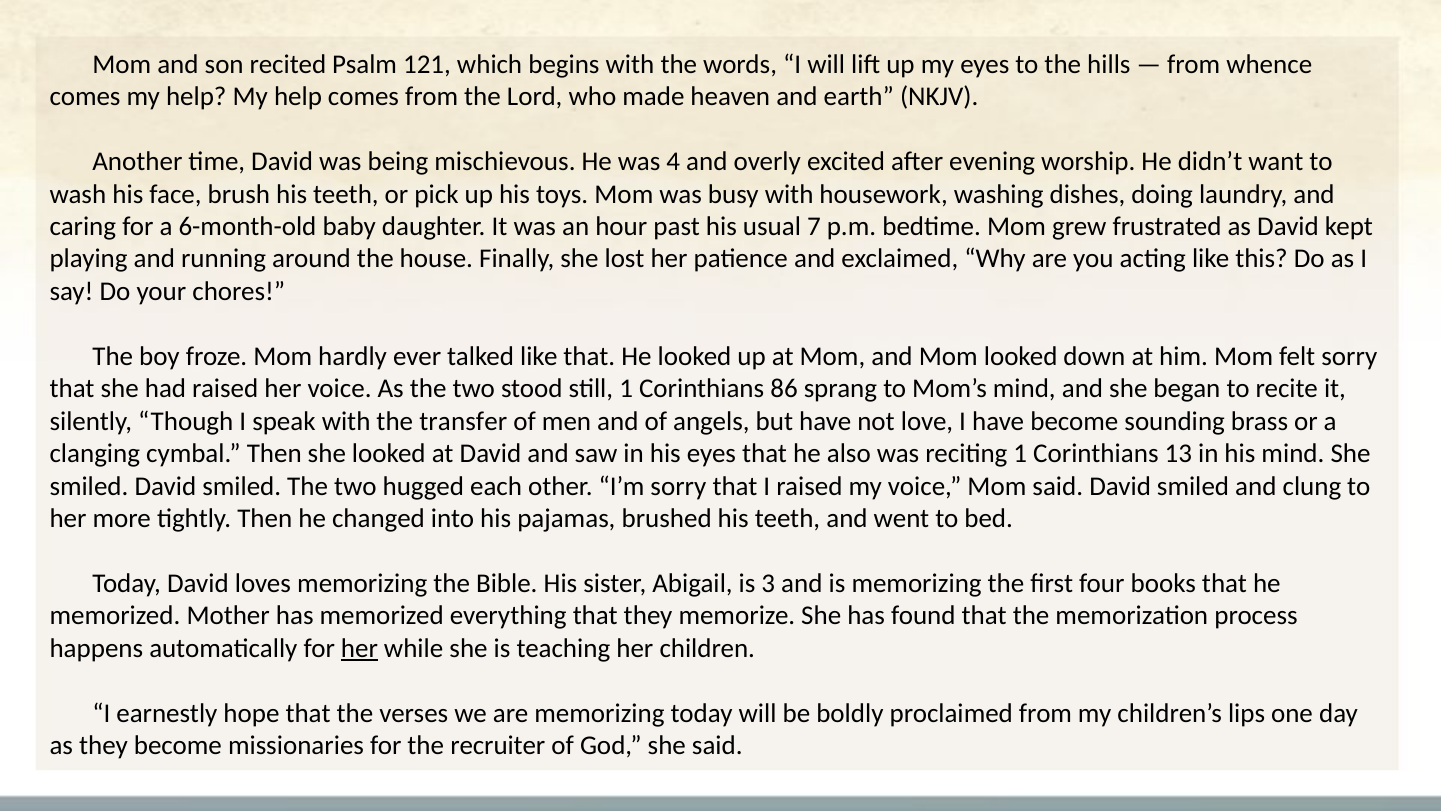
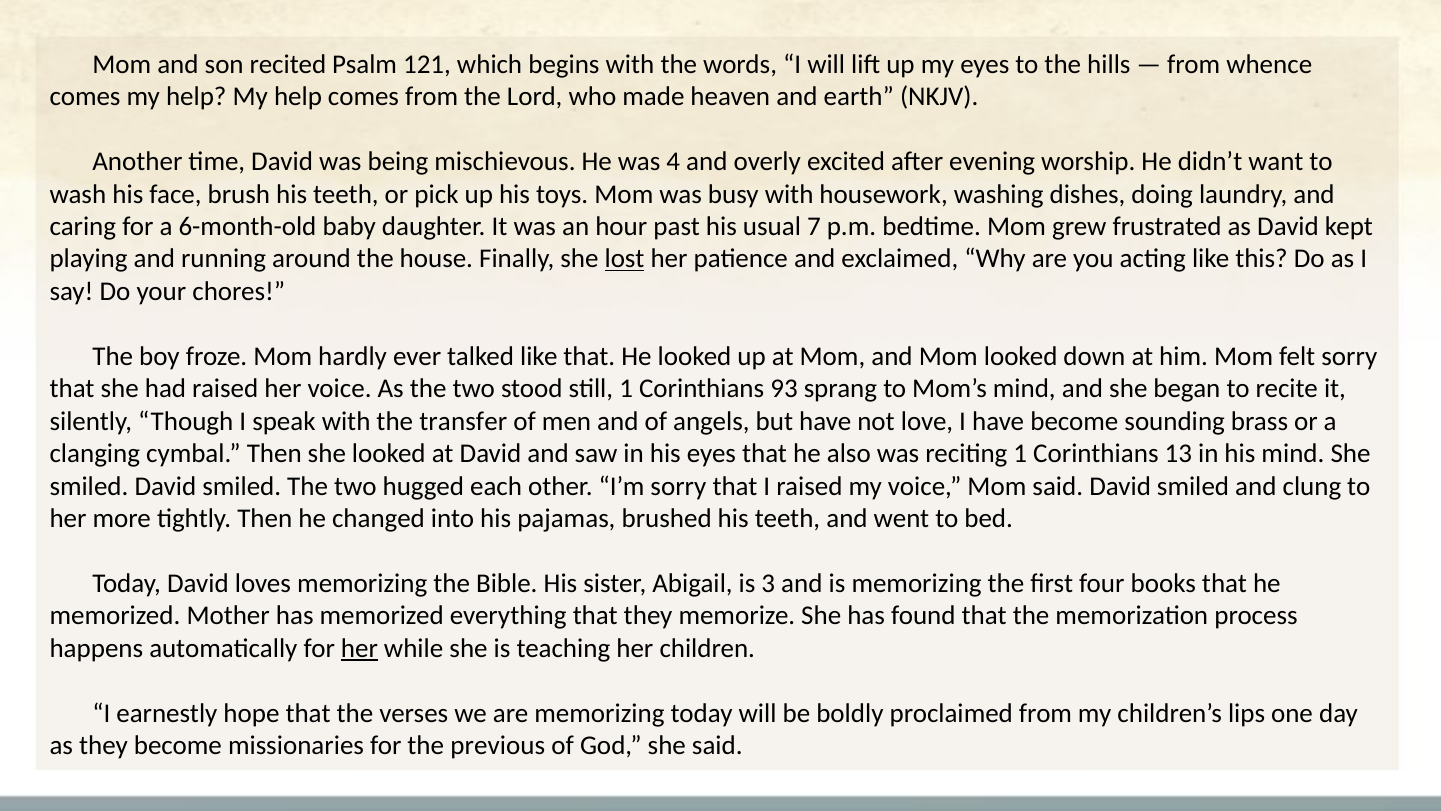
lost underline: none -> present (625, 259)
86: 86 -> 93 (784, 389)
recruiter: recruiter -> previous (498, 745)
